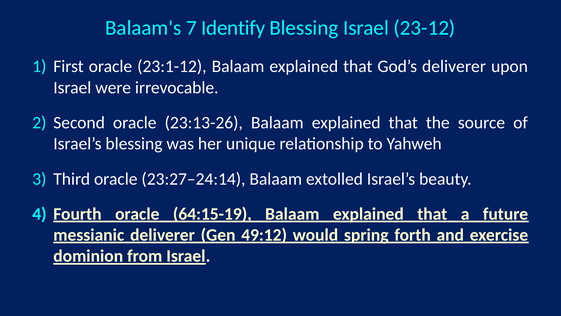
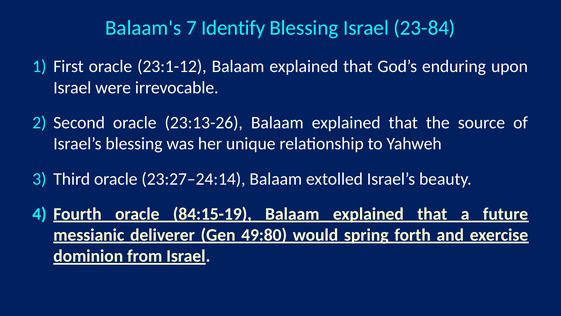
23-12: 23-12 -> 23-84 (424, 28)
God’s deliverer: deliverer -> enduring (454, 66)
64:15-19: 64:15-19 -> 84:15-19 (212, 214)
49:12: 49:12 -> 49:80 (264, 235)
